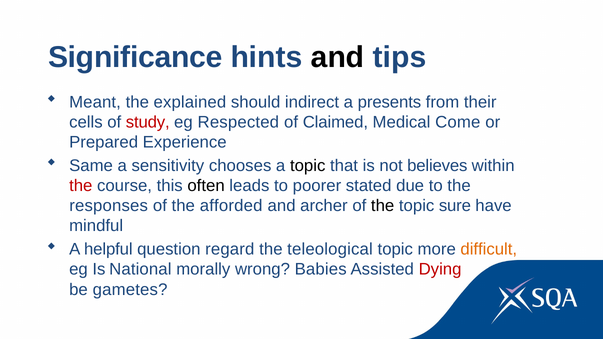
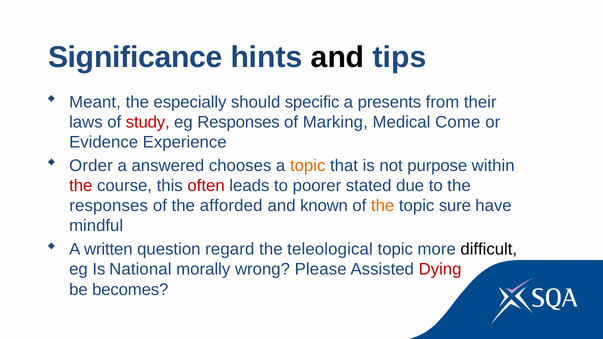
explained: explained -> especially (190, 102)
indirect: indirect -> specific (312, 102)
cells: cells -> laws (86, 122)
eg Respected: Respected -> Responses (239, 122)
Claimed: Claimed -> Marking (335, 122)
Prepared: Prepared -> Evidence (104, 142)
Same: Same -> Order (91, 166)
sensitivity: sensitivity -> answered (168, 166)
topic colour: black -> orange (308, 166)
believes: believes -> purpose (437, 166)
often colour: black -> red (206, 186)
archer: archer -> known (324, 206)
the colour: black -> orange (383, 206)
helpful: helpful -> written (108, 250)
difficult colour: orange -> black (489, 250)
Babies: Babies -> Please (321, 270)
gametes: gametes -> becomes (130, 290)
